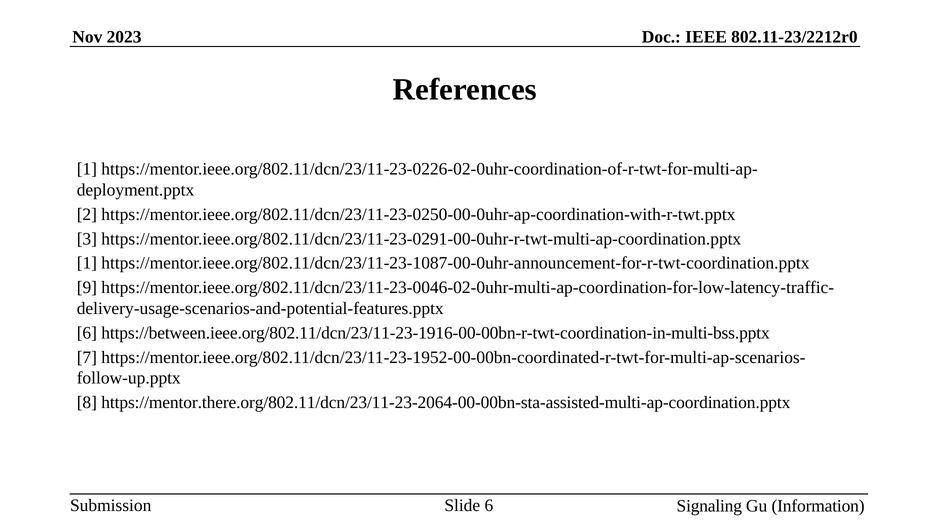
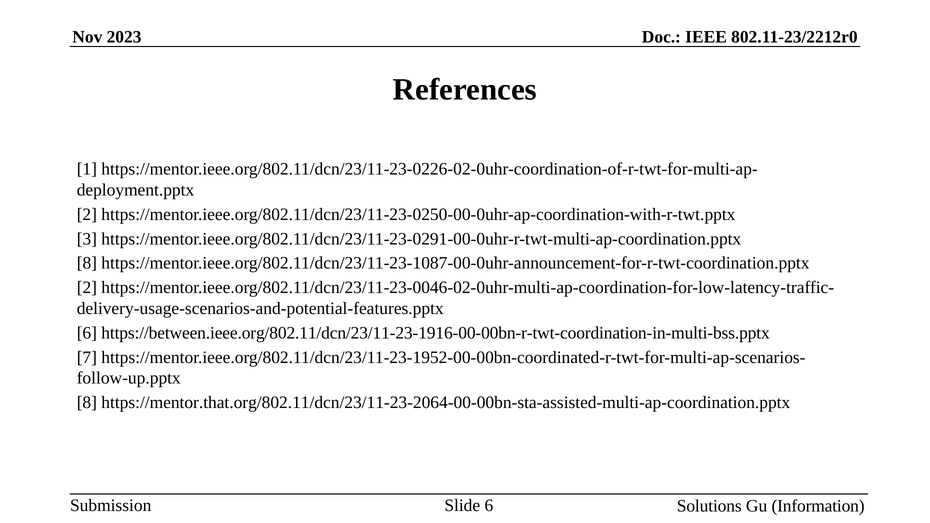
1: 1 -> 8 (87, 263)
9: 9 -> 2 (87, 288)
https://mentor.there.org/802.11/dcn/23/11-23-2064-00-00bn-sta-assisted-multi-ap-coordination.pptx: https://mentor.there.org/802.11/dcn/23/11-23-2064-00-00bn-sta-assisted-multi-ap-coordination.pptx -> https://mentor.that.org/802.11/dcn/23/11-23-2064-00-00bn-sta-assisted-multi-ap-coordination.pptx (446, 403)
Signaling: Signaling -> Solutions (709, 506)
